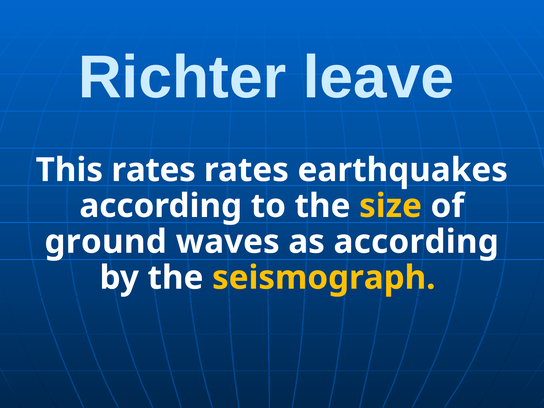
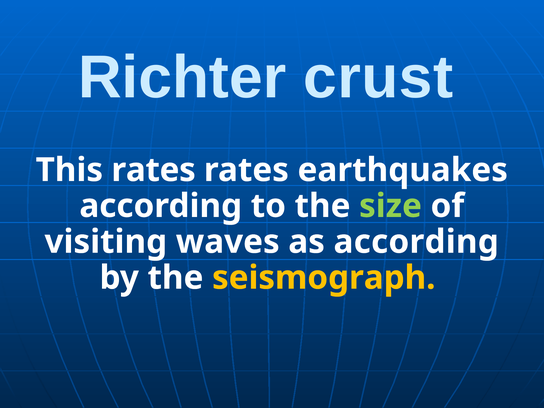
leave: leave -> crust (378, 78)
size colour: yellow -> light green (391, 206)
ground: ground -> visiting (106, 242)
